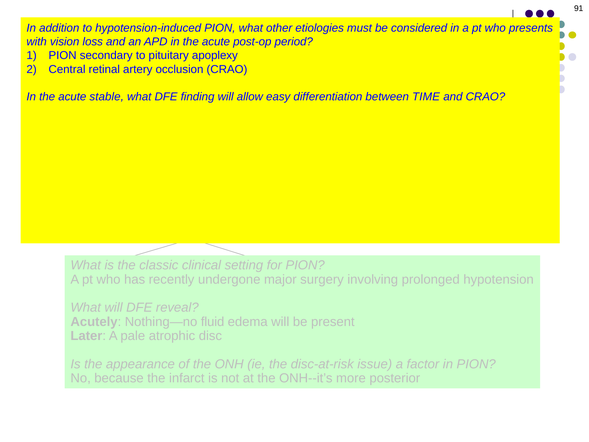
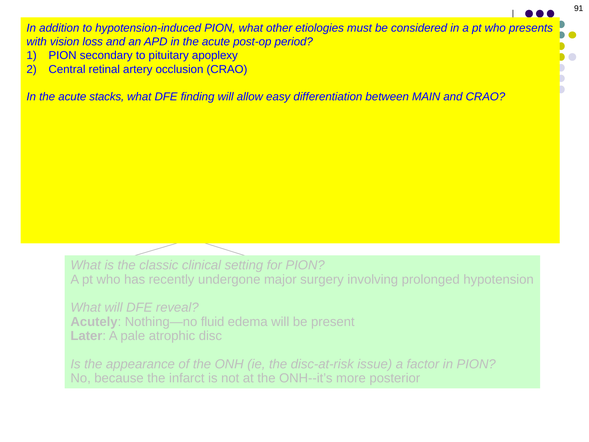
stable: stable -> stacks (107, 97)
between TIME: TIME -> MAIN (426, 97)
